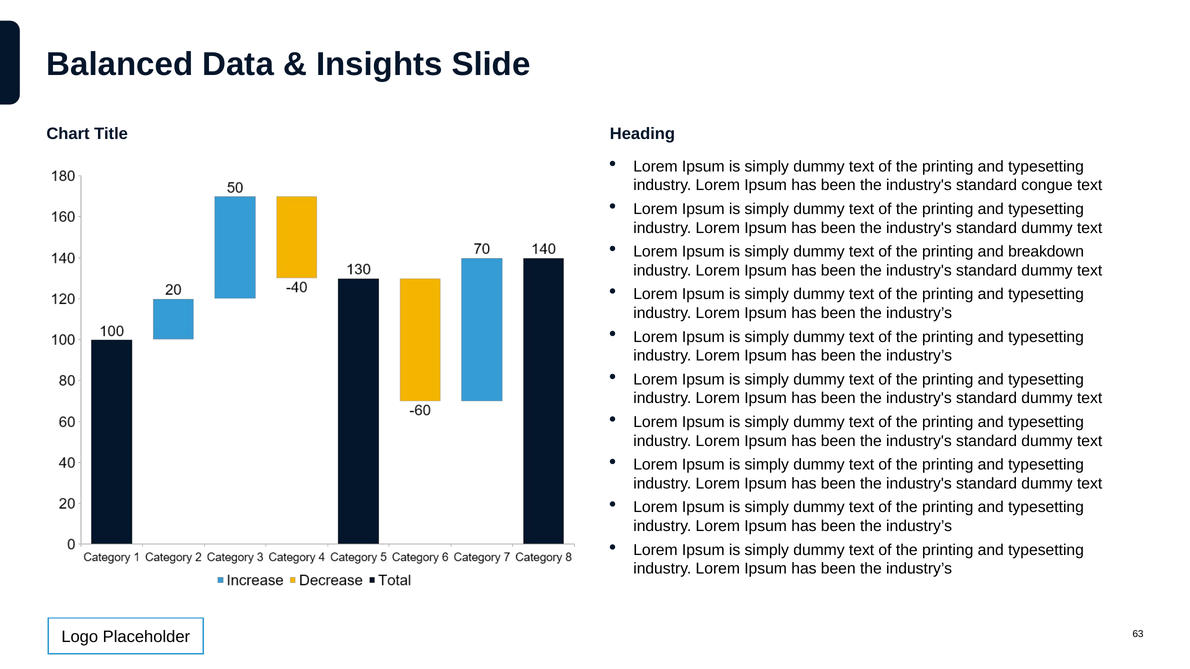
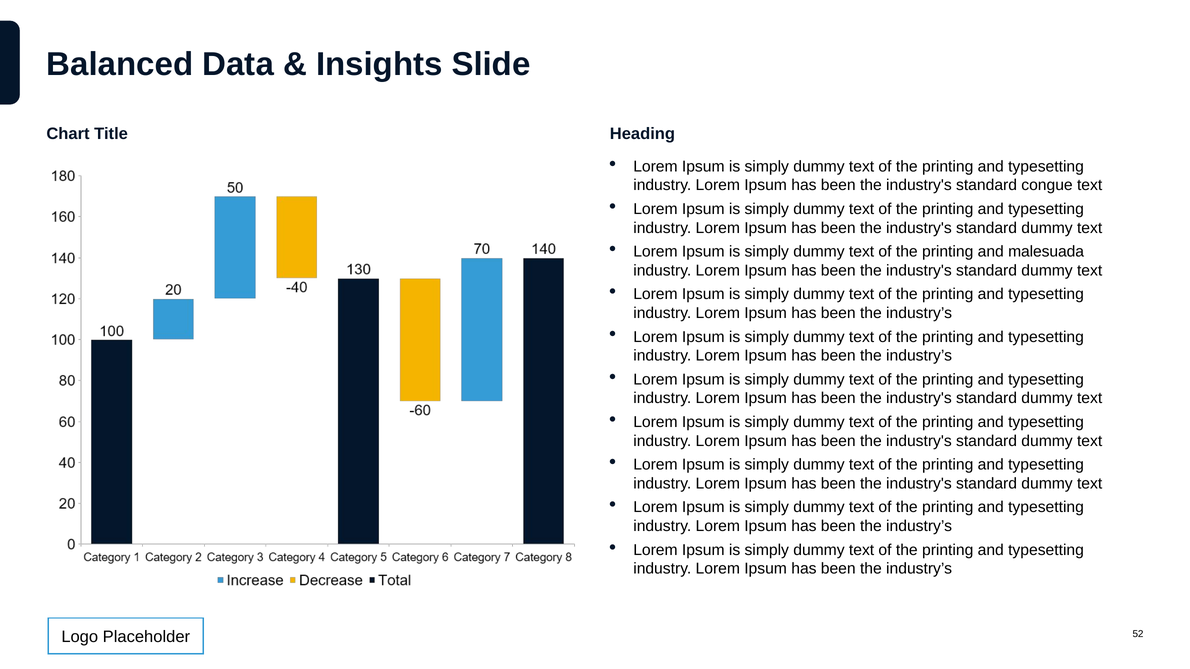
breakdown: breakdown -> malesuada (1046, 252)
63: 63 -> 52 (1138, 634)
